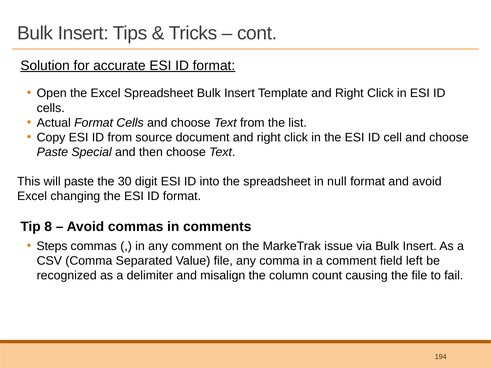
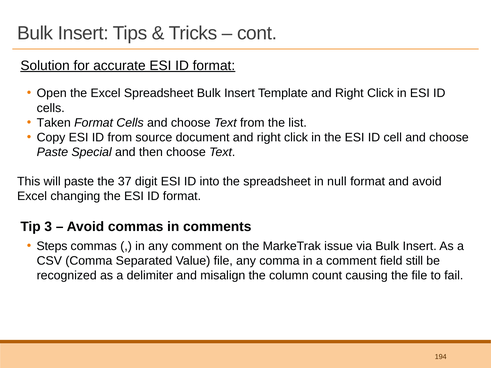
Actual: Actual -> Taken (54, 123)
30: 30 -> 37 (125, 182)
8: 8 -> 3 (48, 227)
left: left -> still (414, 261)
